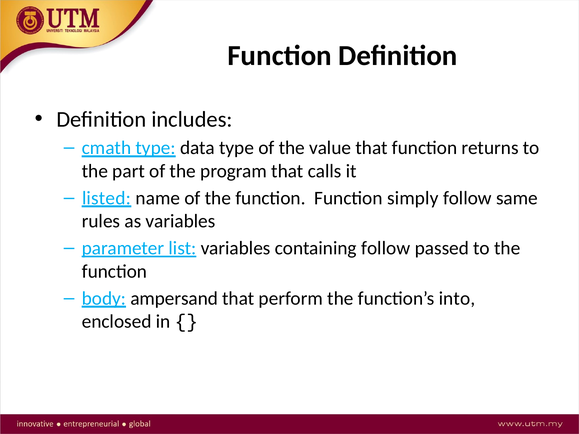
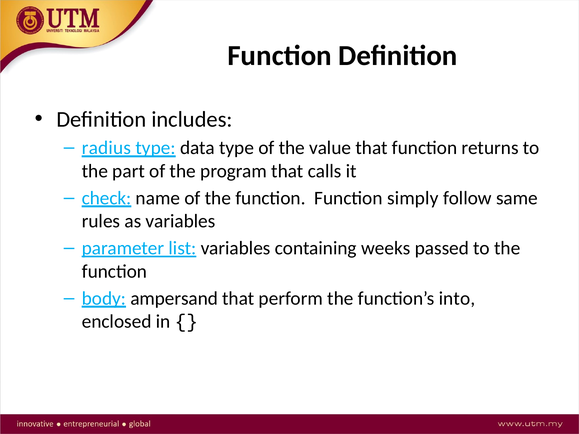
cmath: cmath -> radius (106, 148)
listed: listed -> check (107, 198)
containing follow: follow -> weeks (386, 248)
